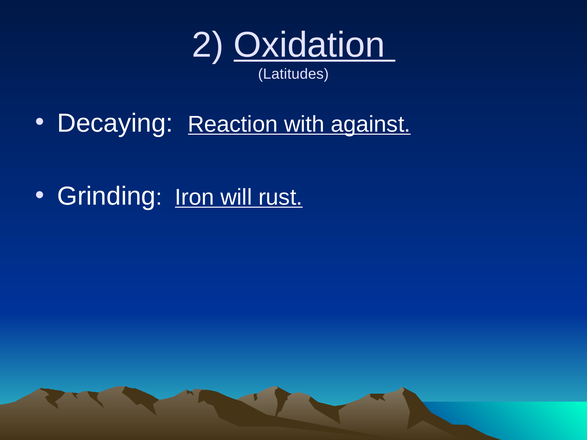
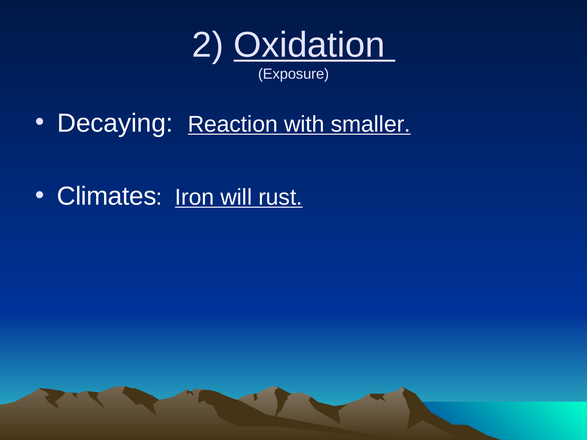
Latitudes: Latitudes -> Exposure (294, 74)
against: against -> smaller (371, 124)
Grinding: Grinding -> Climates (107, 196)
